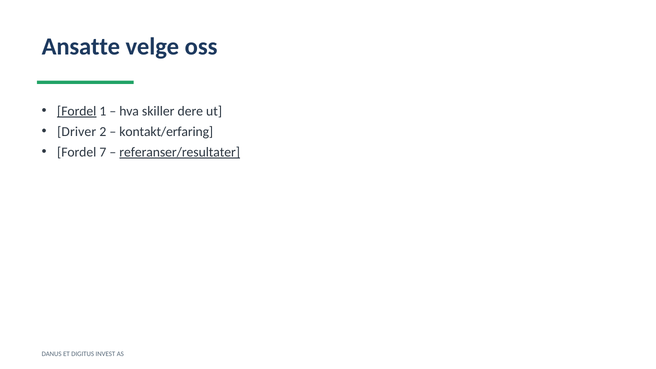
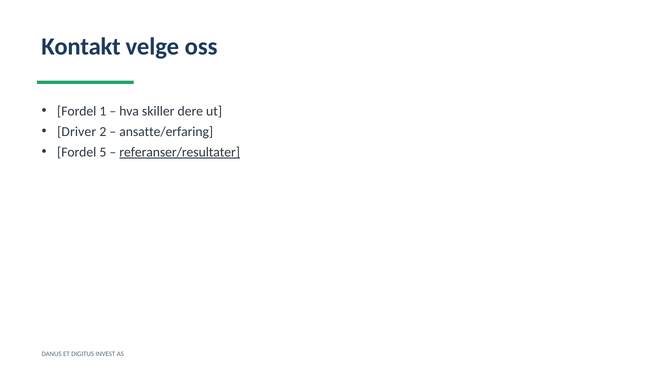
Ansatte: Ansatte -> Kontakt (81, 47)
Fordel underline: present -> none (77, 111)
kontakt/erfaring: kontakt/erfaring -> ansatte/erfaring (166, 132)
7: 7 -> 5 (103, 152)
